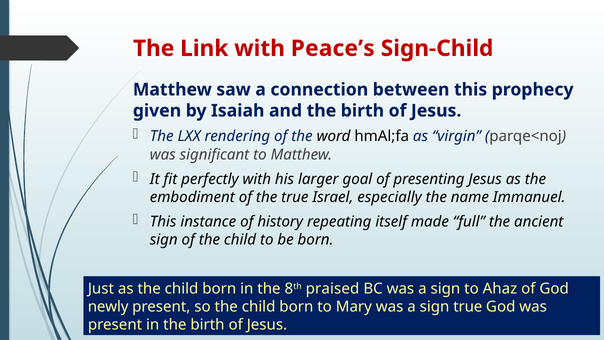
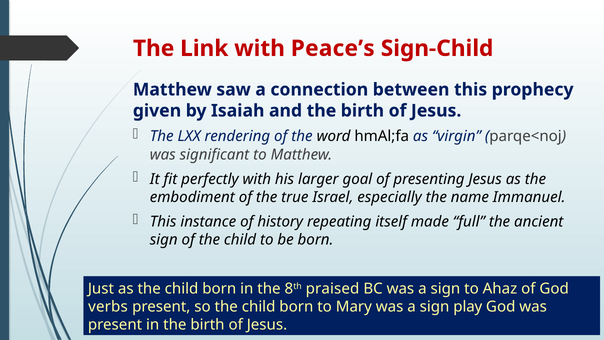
newly: newly -> verbs (108, 306)
sign true: true -> play (468, 306)
